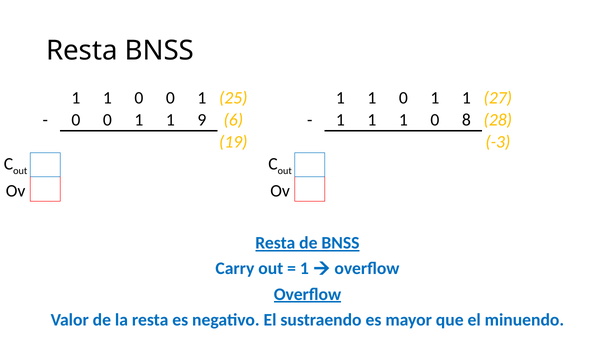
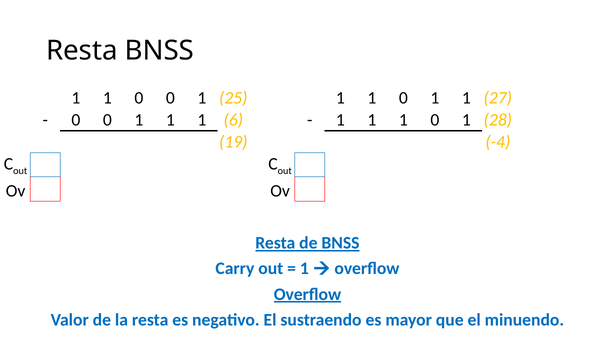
0 1 1 9: 9 -> 1 (202, 120)
8: 8 -> 1 (466, 120)
-3: -3 -> -4 (498, 142)
